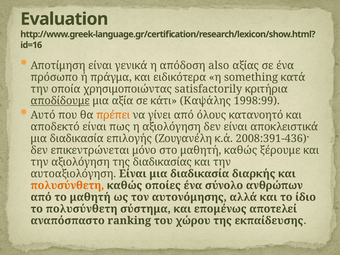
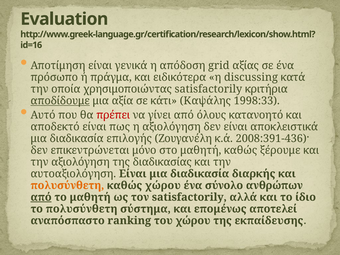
also: also -> grid (219, 66)
something: something -> discussing (251, 77)
1998:99: 1998:99 -> 1998:33 (257, 101)
πρέπει colour: orange -> red (113, 115)
καθώς οποίες: οποίες -> χώρου (163, 185)
από underline: none -> present (41, 197)
τον αυτονόμησης: αυτονόμησης -> satisfactorily (189, 197)
